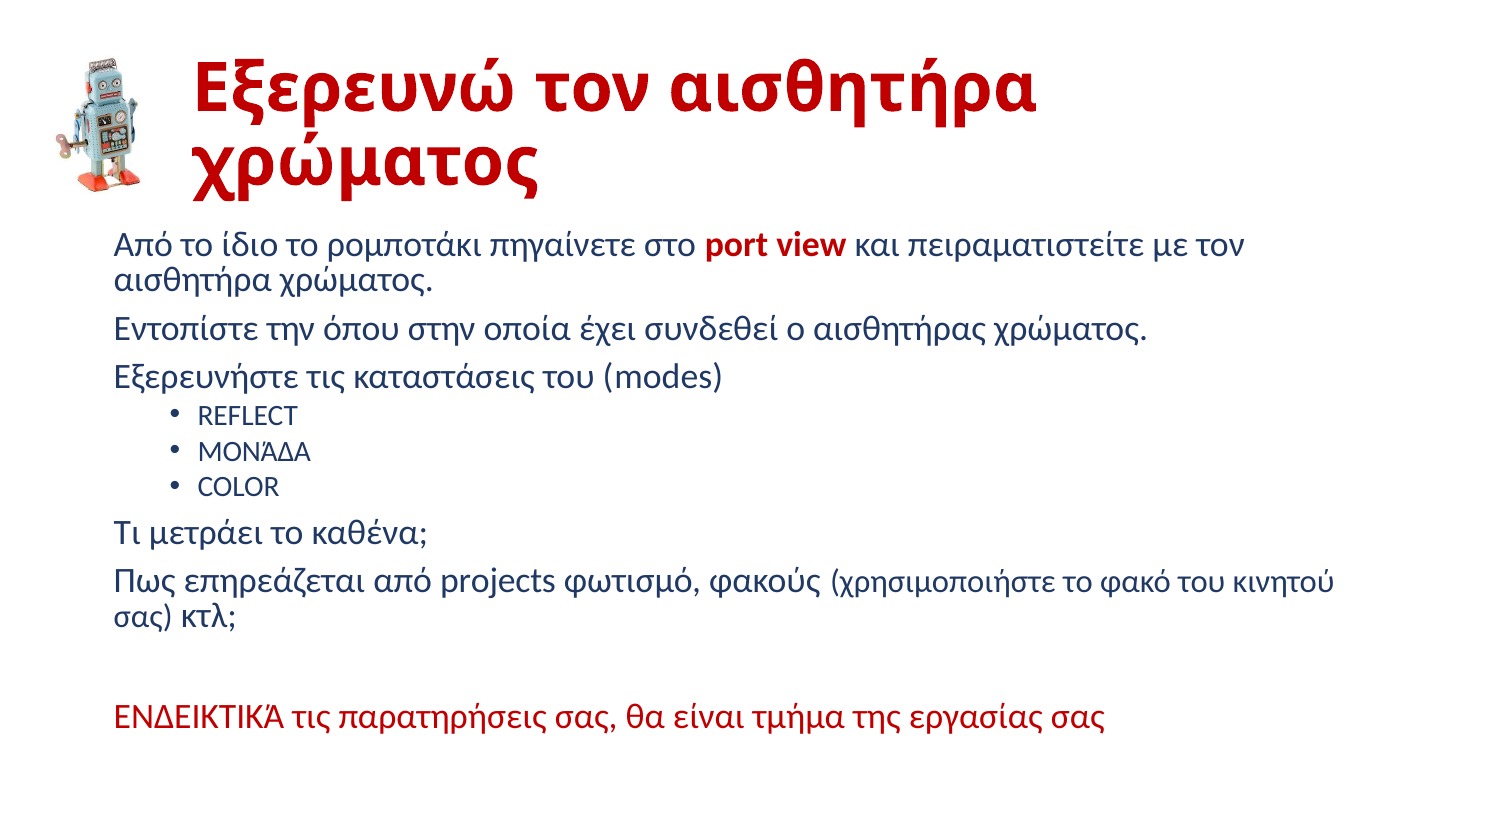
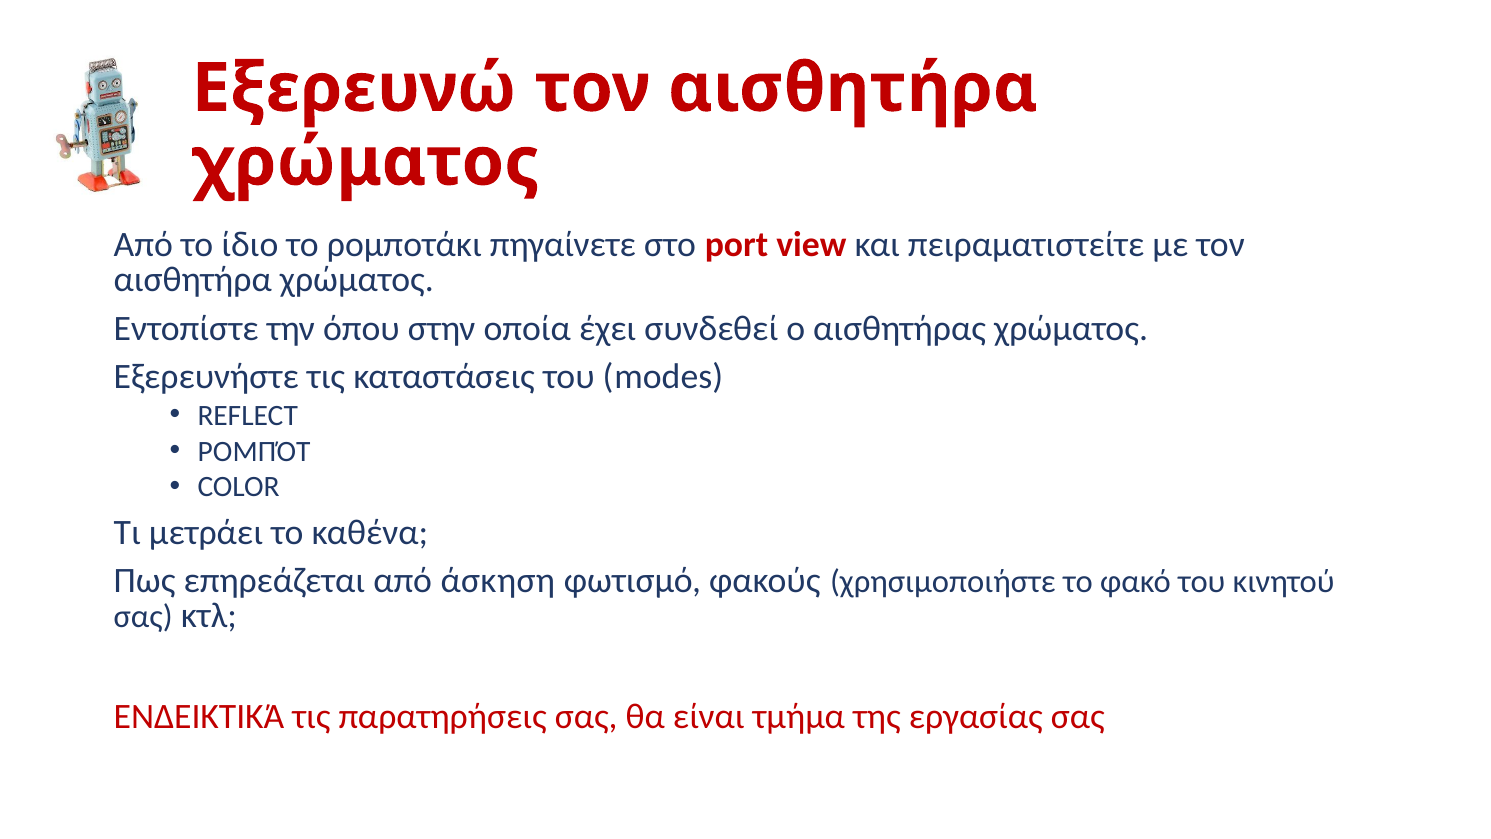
ΜΟΝΆΔΑ: ΜΟΝΆΔΑ -> ΡΟΜΠΌΤ (254, 451)
projects: projects -> άσκηση (498, 581)
